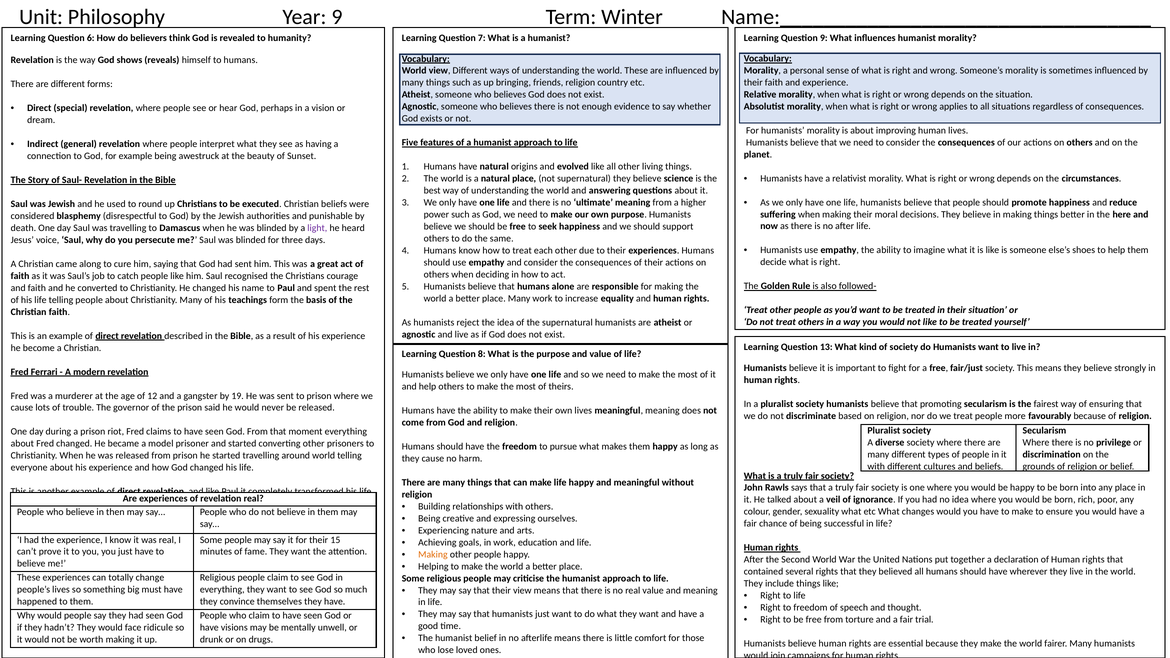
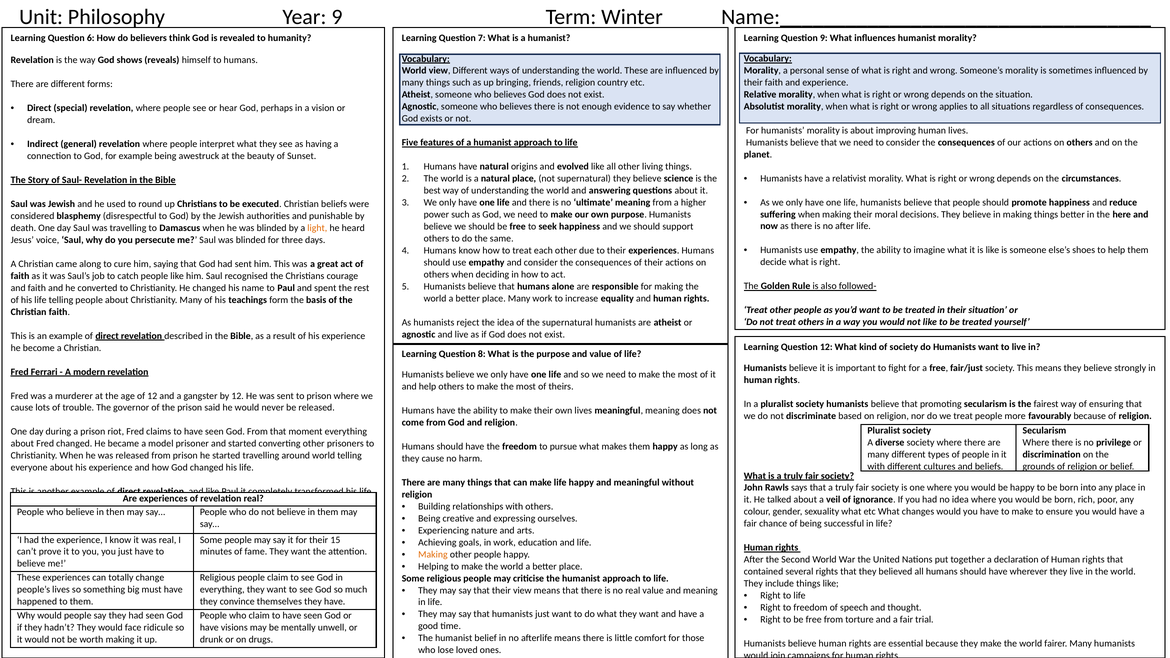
light colour: purple -> orange (317, 228)
Question 13: 13 -> 12 (826, 347)
by 19: 19 -> 12 (238, 396)
